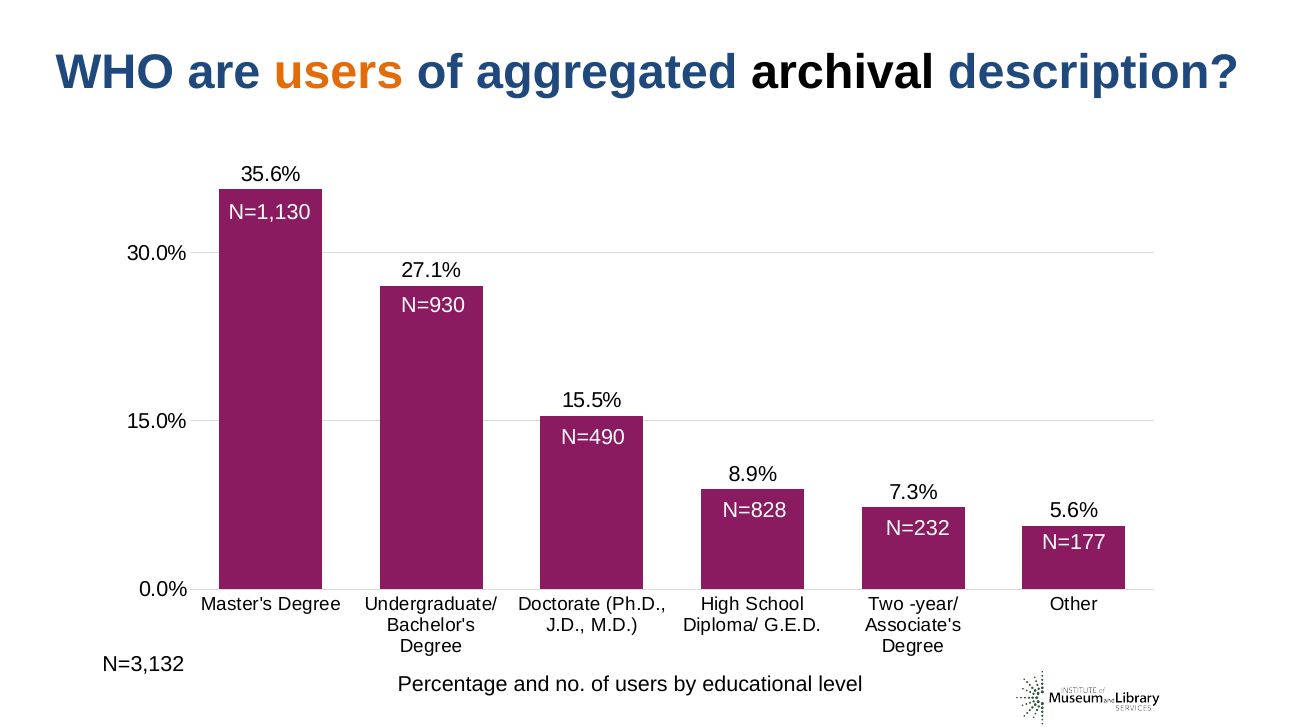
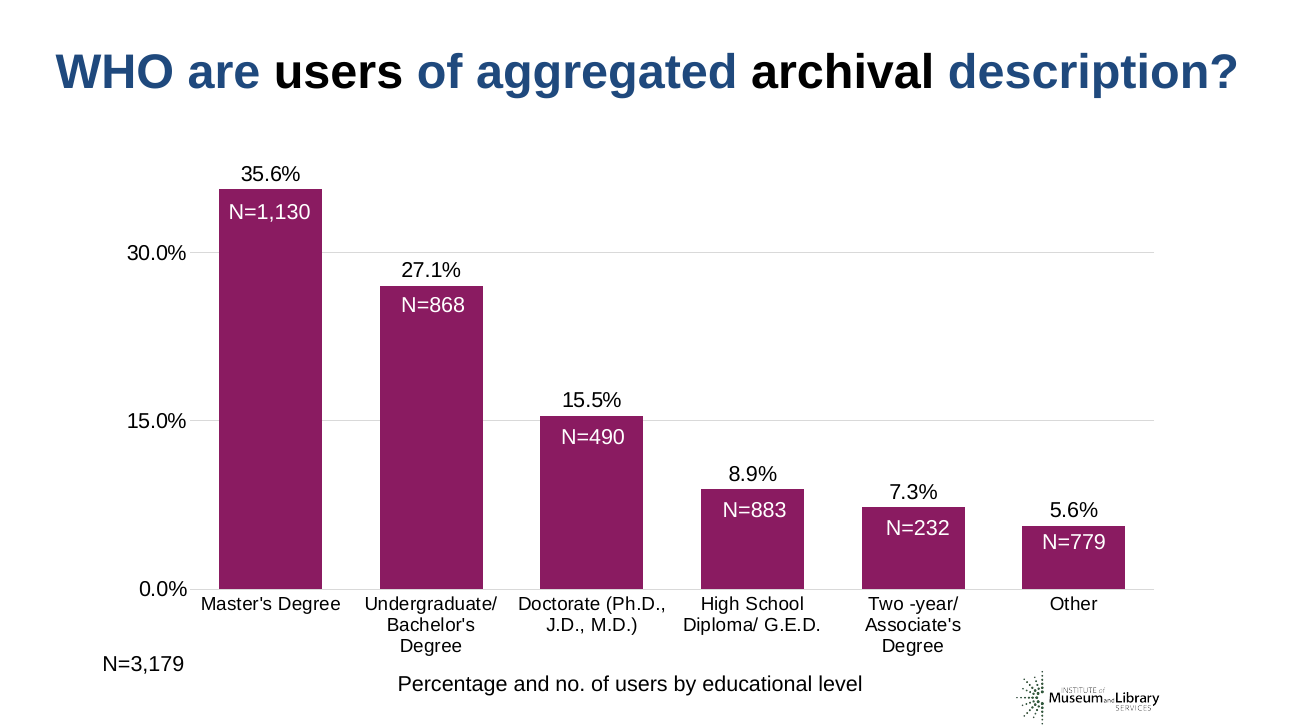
users colour: orange -> black (339, 73)
N=930: N=930 -> N=868 (433, 306)
N=828: N=828 -> N=883 (755, 511)
N=177: N=177 -> N=779 (1074, 543)
N=3,132: N=3,132 -> N=3,179 (143, 664)
